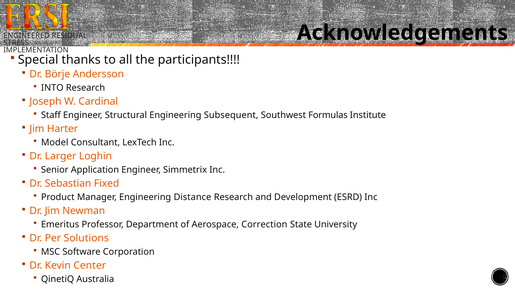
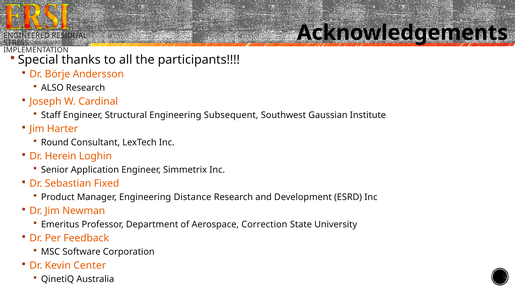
INTO: INTO -> ALSO (52, 88)
Formulas: Formulas -> Gaussian (328, 115)
Model: Model -> Round (55, 142)
Larger: Larger -> Herein (61, 156)
Solutions: Solutions -> Feedback (86, 238)
